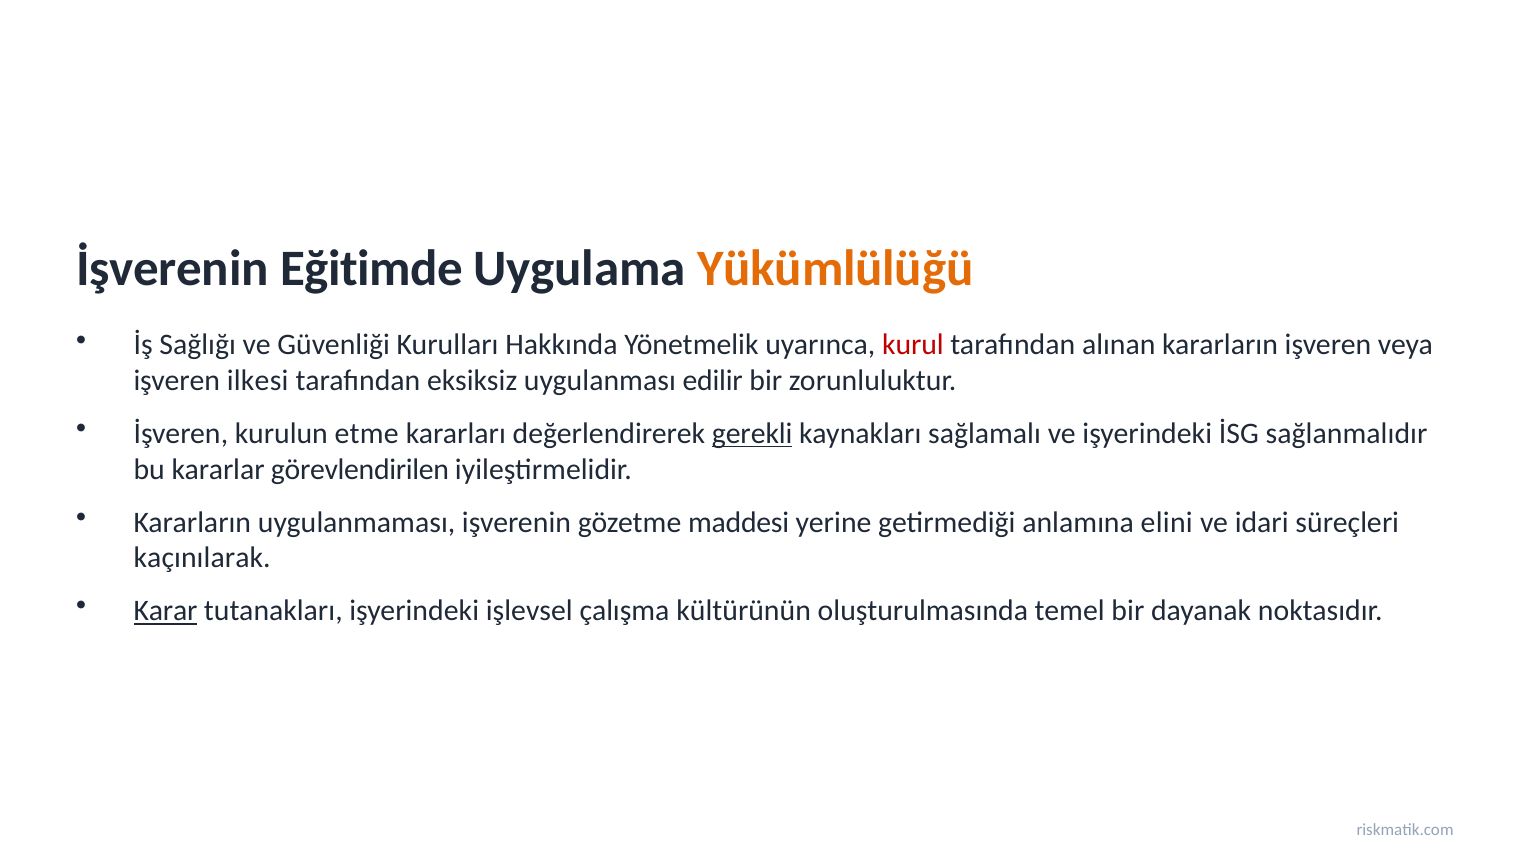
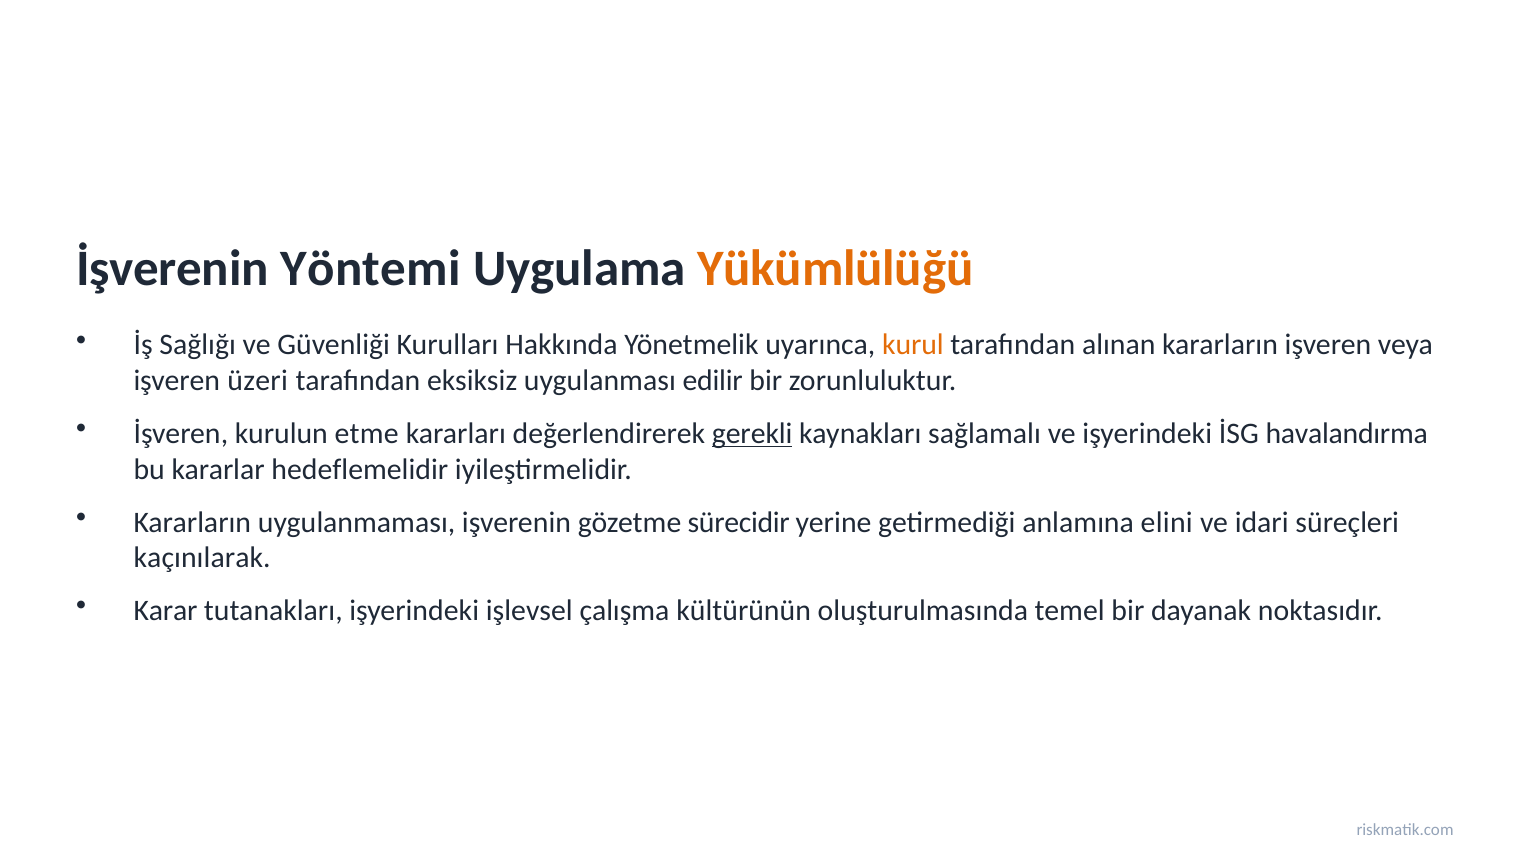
Eğitimde: Eğitimde -> Yöntemi (371, 268)
kurul colour: red -> orange (913, 345)
ilkesi: ilkesi -> üzeri (258, 381)
sağlanmalıdır: sağlanmalıdır -> havalandırma (1347, 434)
görevlendirilen: görevlendirilen -> hedeflemelidir (360, 469)
maddesi: maddesi -> sürecidir (739, 522)
Karar underline: present -> none (166, 611)
